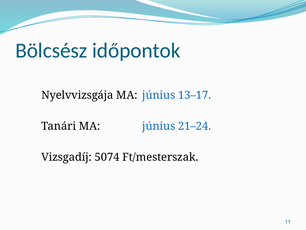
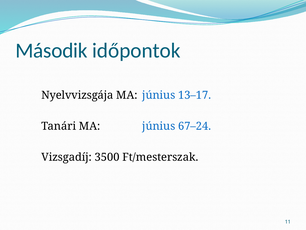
Bölcsész: Bölcsész -> Második (51, 51)
21–24: 21–24 -> 67–24 (195, 126)
5074: 5074 -> 3500 (107, 157)
